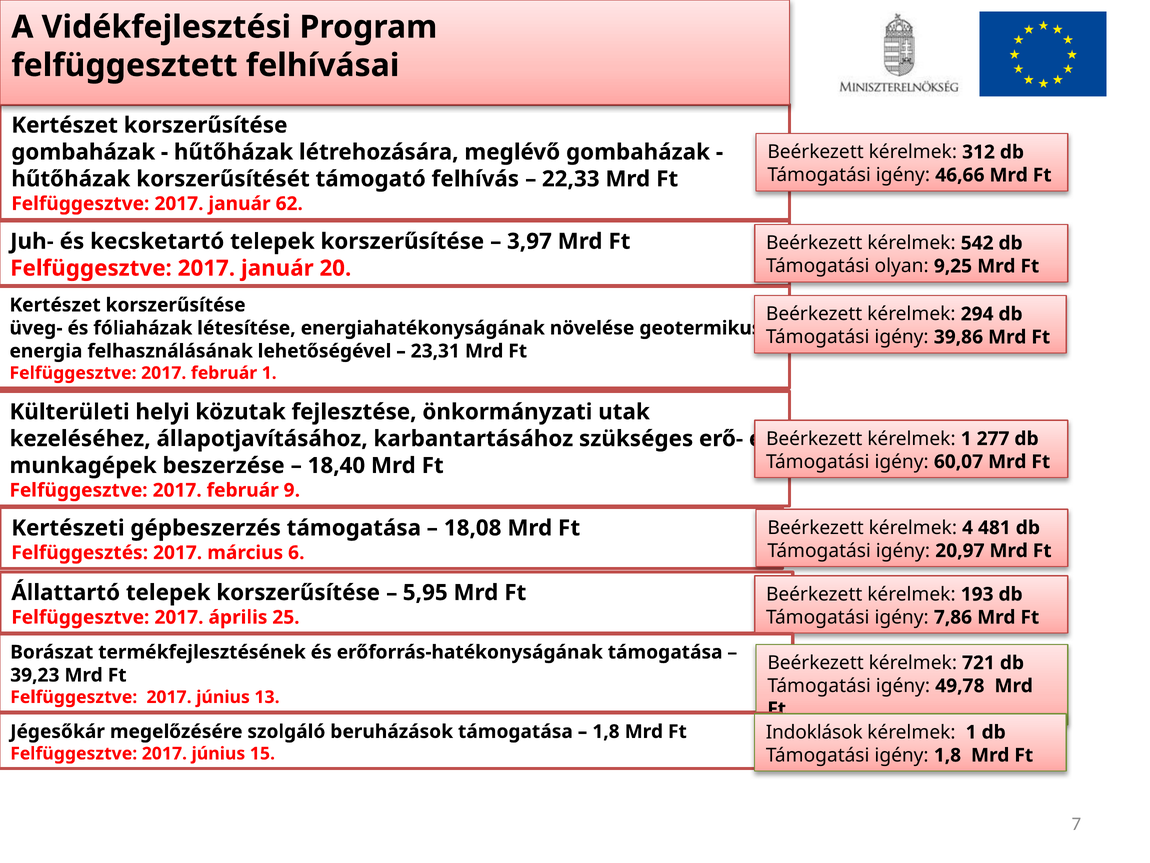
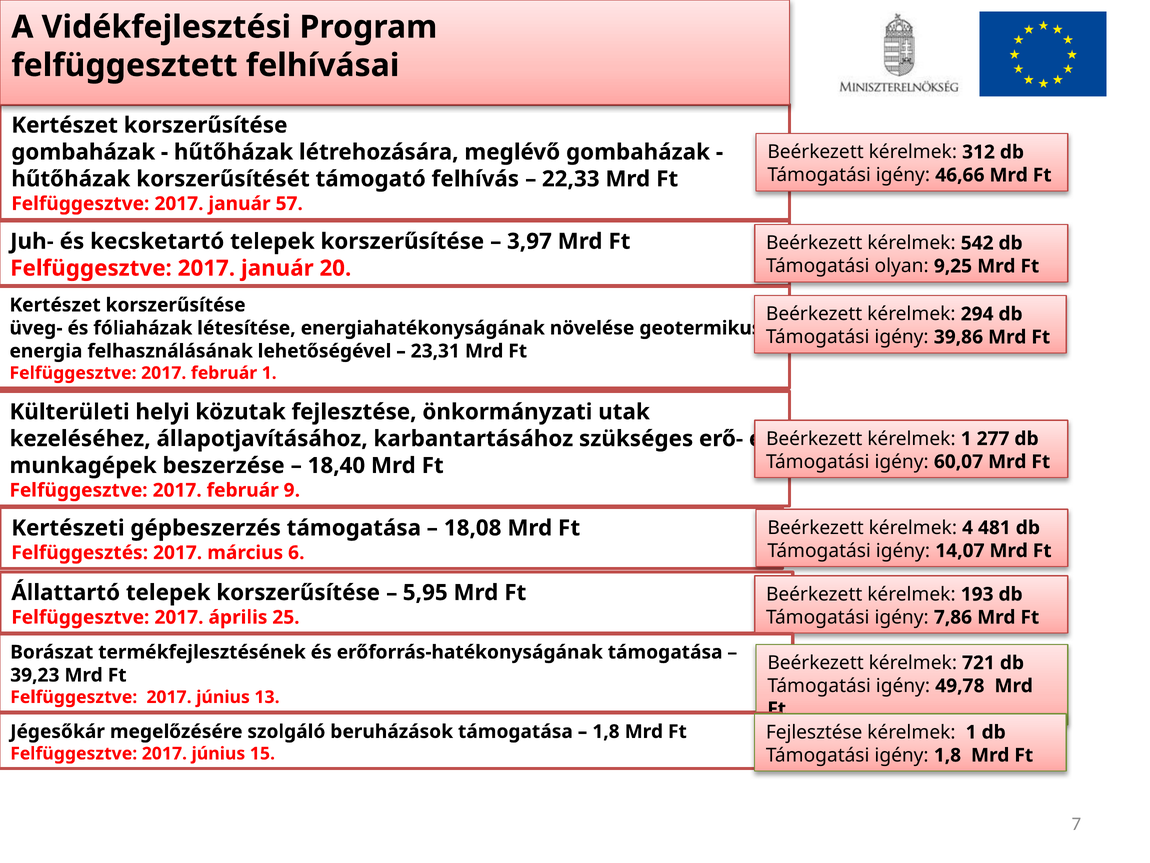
62: 62 -> 57 (289, 204)
20,97: 20,97 -> 14,07 (960, 550)
Indoklások: Indoklások -> Fejlesztése (814, 732)
